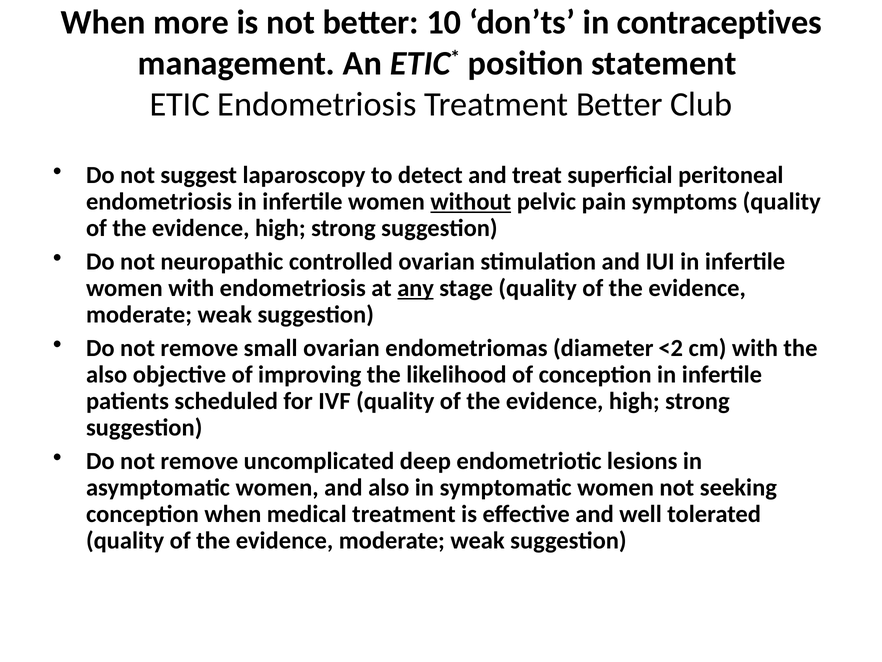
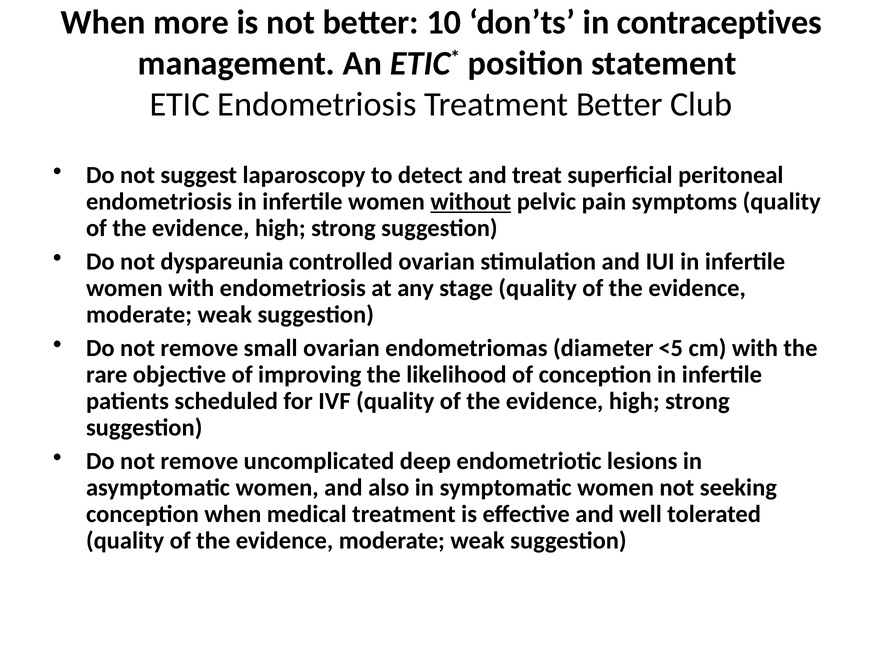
neuropathic: neuropathic -> dyspareunia (222, 262)
any underline: present -> none (416, 288)
<2: <2 -> <5 (671, 348)
also: also -> rare (107, 375)
